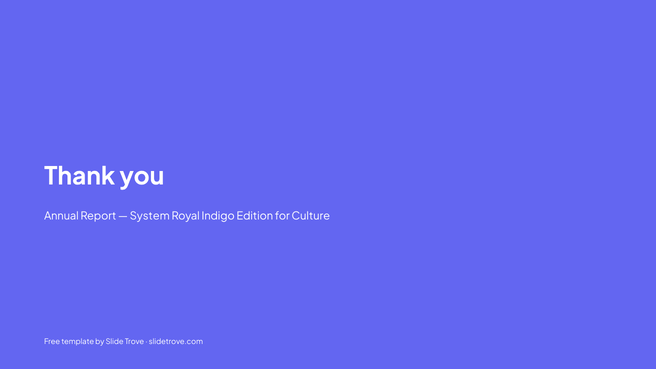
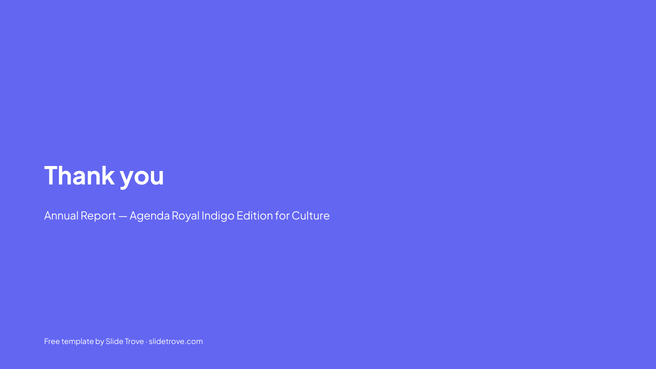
System: System -> Agenda (150, 216)
